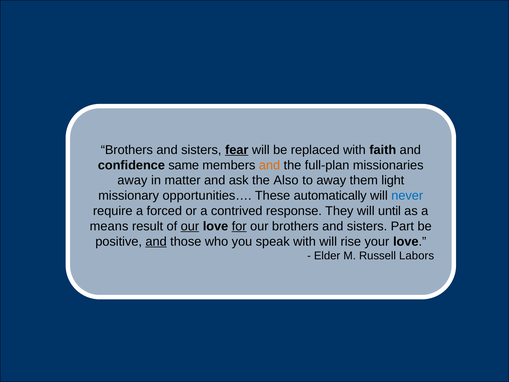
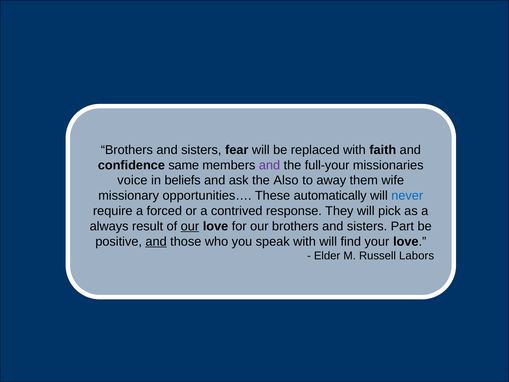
fear underline: present -> none (237, 150)
and colour: orange -> purple (270, 165)
full-plan: full-plan -> full-your (327, 165)
away: away -> voice (132, 180)
matter: matter -> beliefs (183, 180)
light: light -> wife (393, 180)
until: until -> pick (389, 211)
means: means -> always (109, 226)
for underline: present -> none (239, 226)
rise: rise -> find (351, 241)
